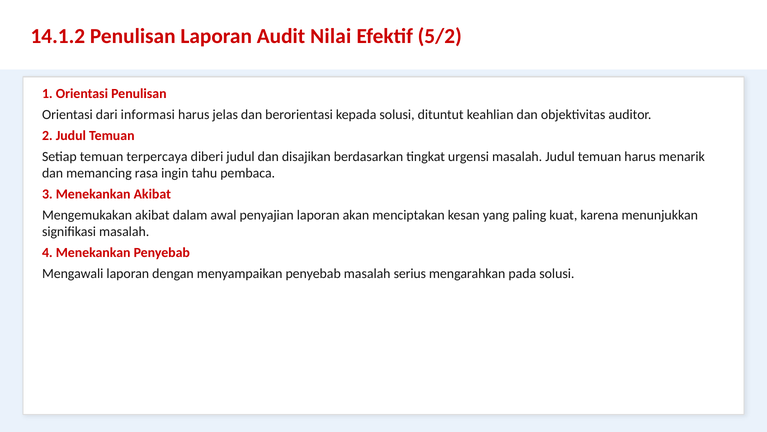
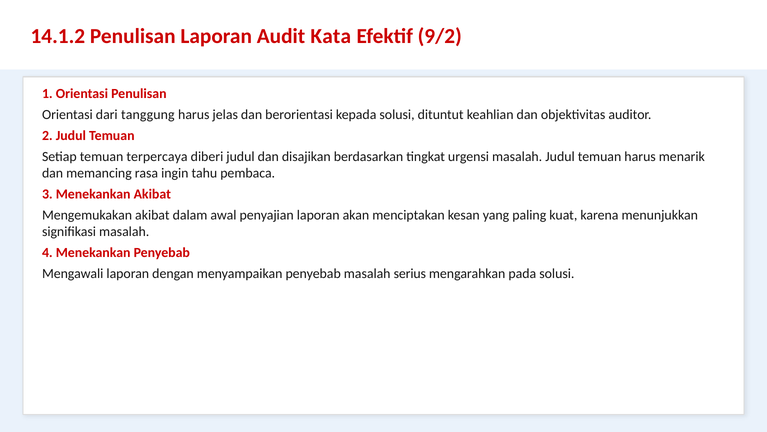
Nilai: Nilai -> Kata (331, 36)
5/2: 5/2 -> 9/2 (440, 36)
informasi: informasi -> tanggung (148, 114)
